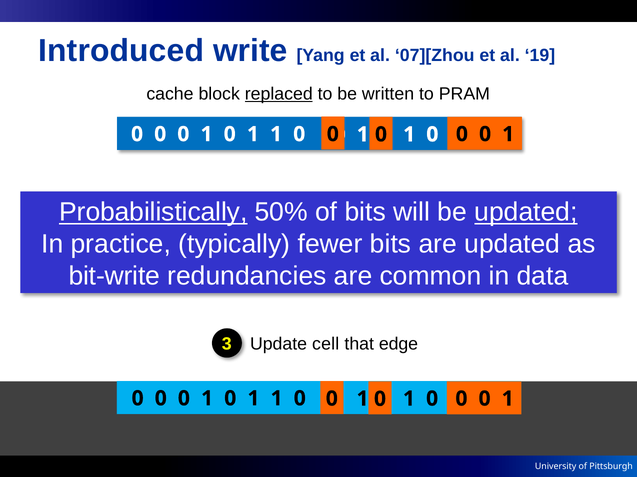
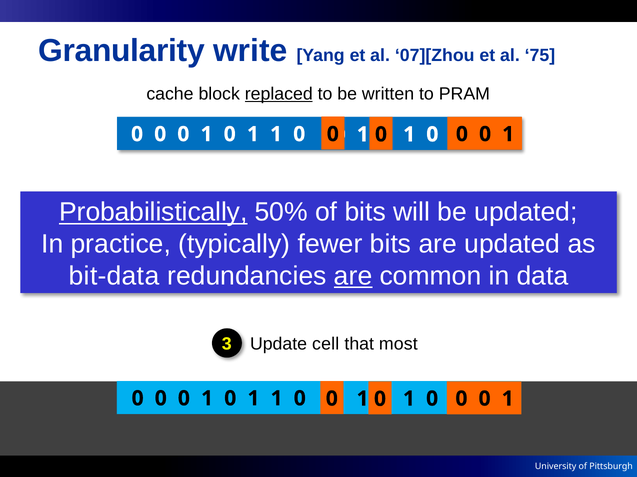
Introduced: Introduced -> Granularity (121, 51)
19: 19 -> 75 (540, 55)
updated underline: present -> none (526, 213)
bit-write: bit-write -> bit-data (114, 276)
are underline: none -> present (353, 276)
edge: edge -> most (398, 344)
